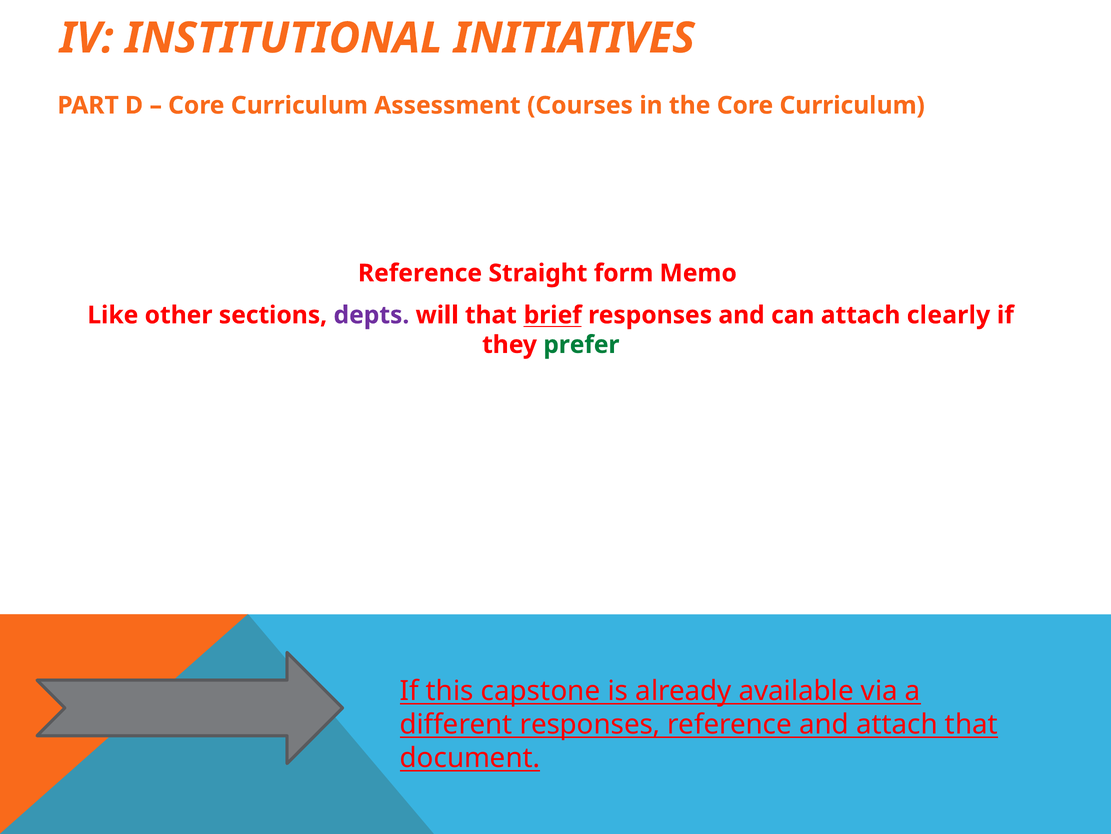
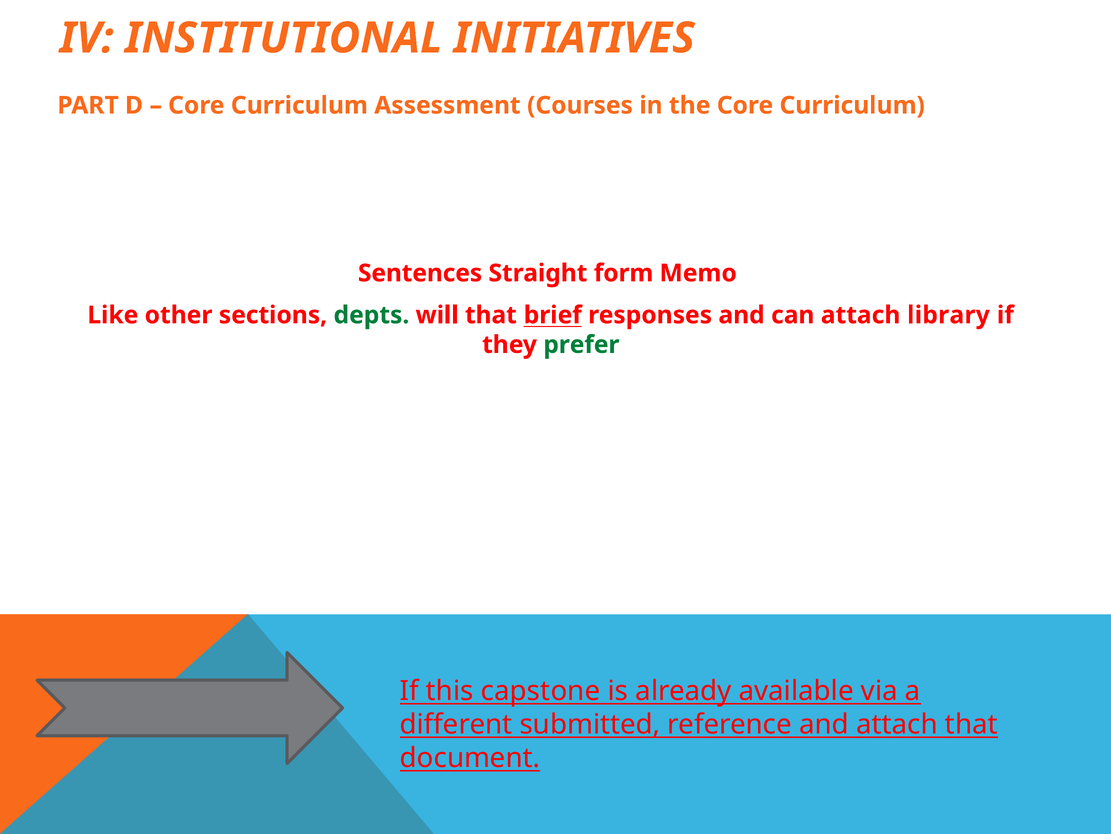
Reference: Reference -> Sentences (420, 273)
depts colour: purple -> green (371, 315)
clearly: clearly -> library (948, 315)
different responses: responses -> submitted (590, 724)
